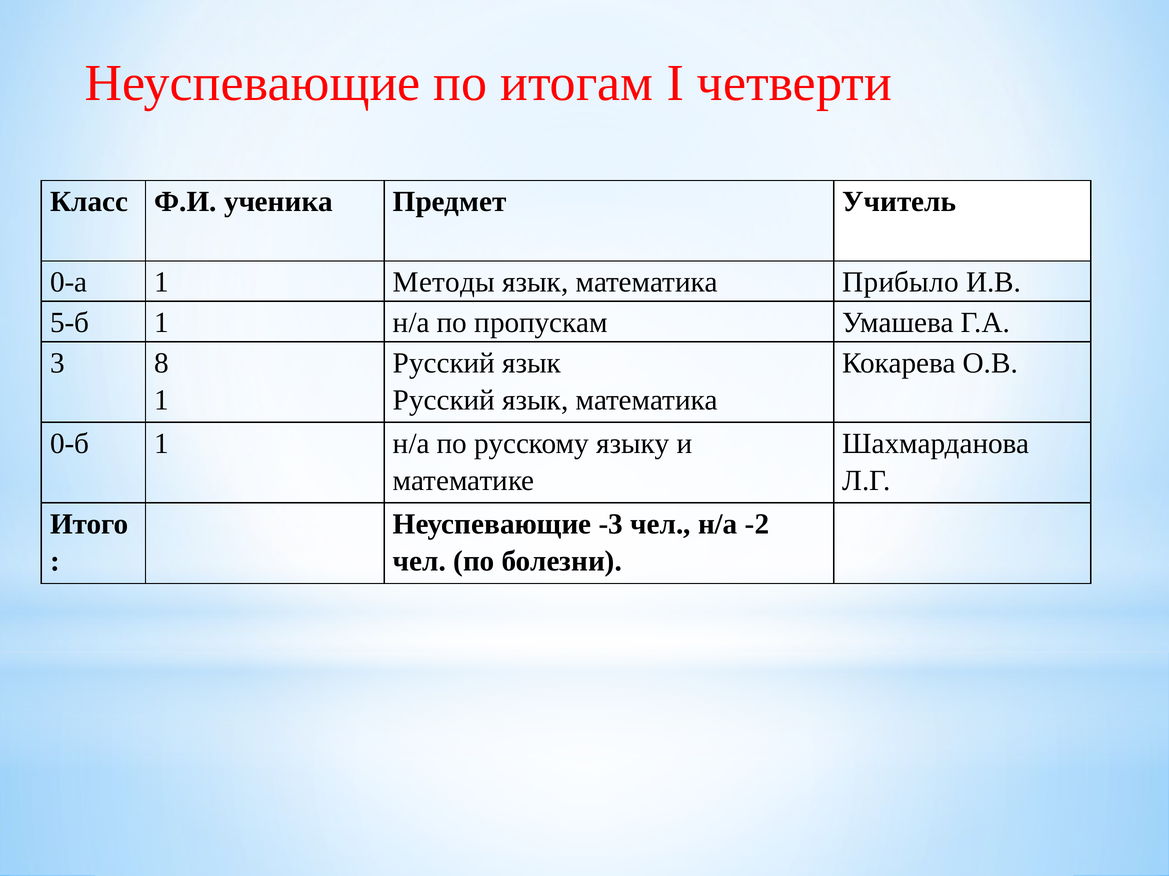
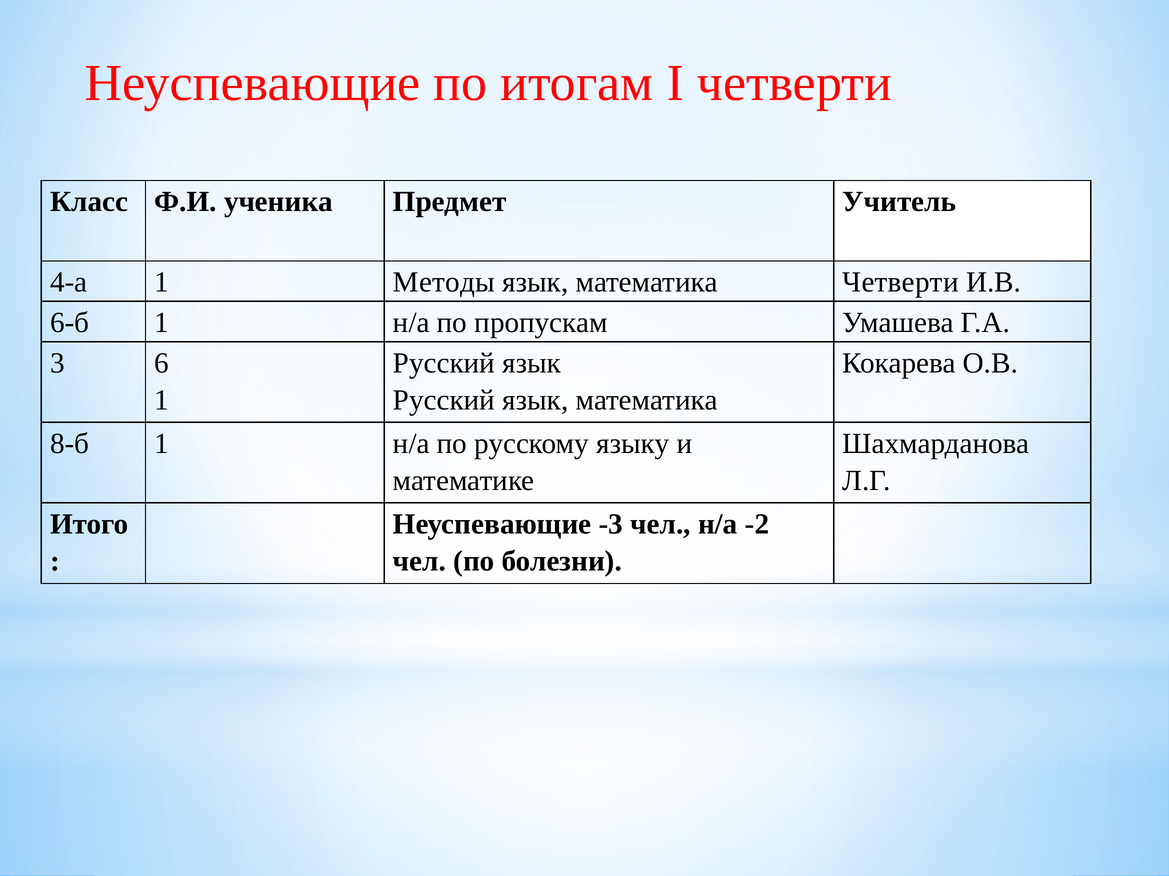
0-а: 0-а -> 4-а (69, 283)
математика Прибыло: Прибыло -> Четверти (901, 283)
5-б: 5-б -> 6-б (70, 323)
8: 8 -> 6 (162, 363)
0-б: 0-б -> 8-б (70, 444)
